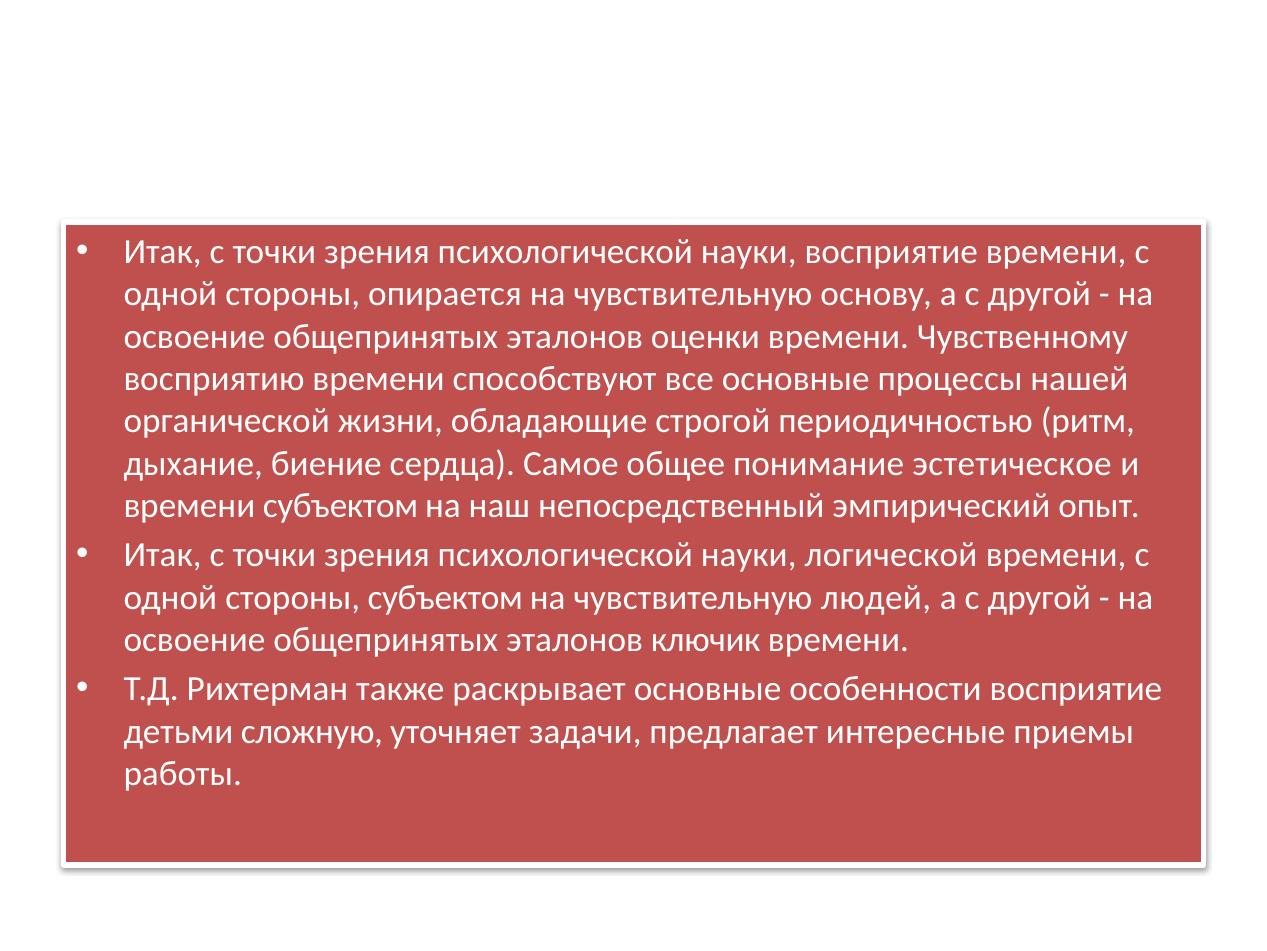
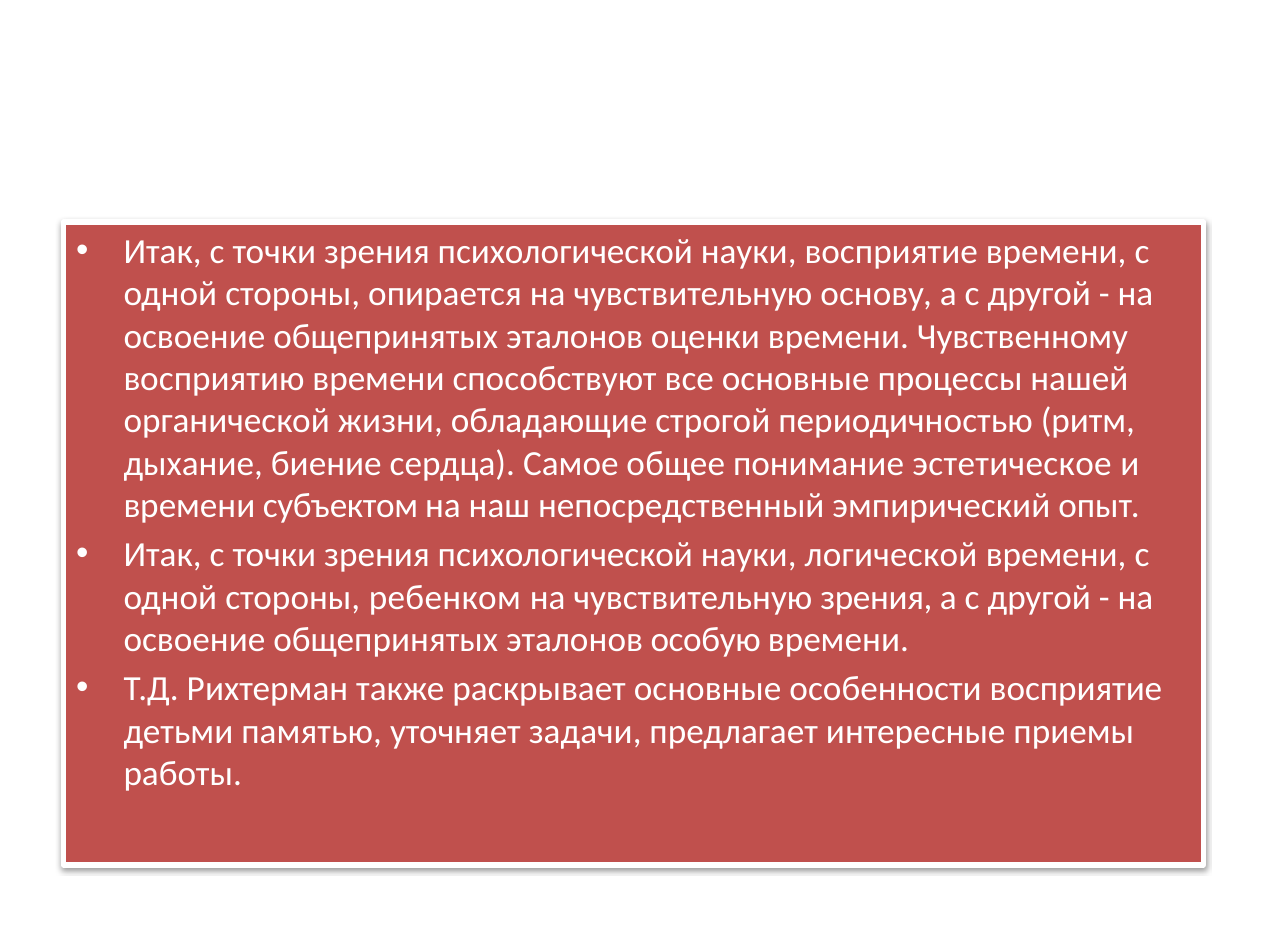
стороны субъектом: субъектом -> ребенком (445, 597)
чувствительную людей: людей -> зрения (876, 597)
ключик: ключик -> особую (706, 639)
сложную: сложную -> памятью (312, 731)
